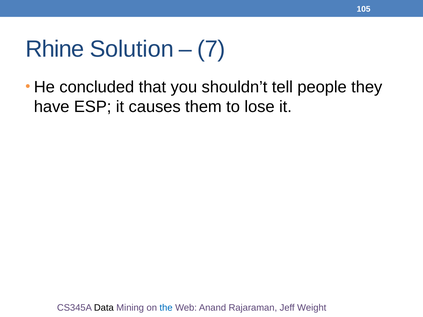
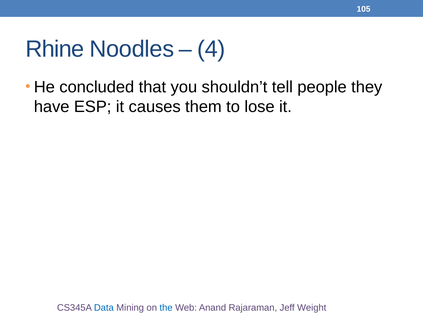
Solution: Solution -> Noodles (132, 49)
7: 7 -> 4 (211, 49)
Data colour: black -> blue (104, 308)
